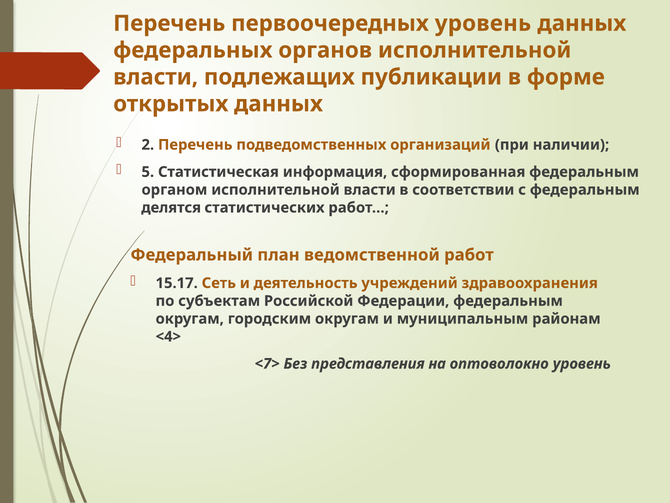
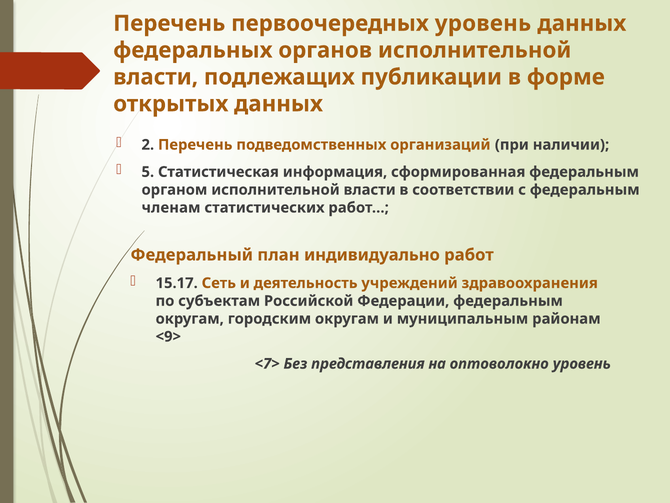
делятся: делятся -> членам (171, 207)
ведомственной: ведомственной -> индивидуально (372, 255)
<4>: <4> -> <9> (168, 336)
